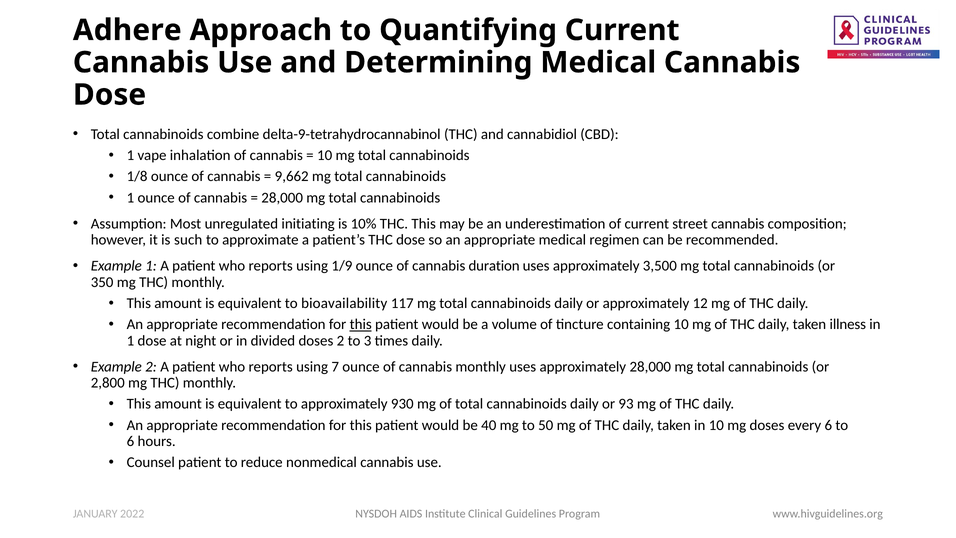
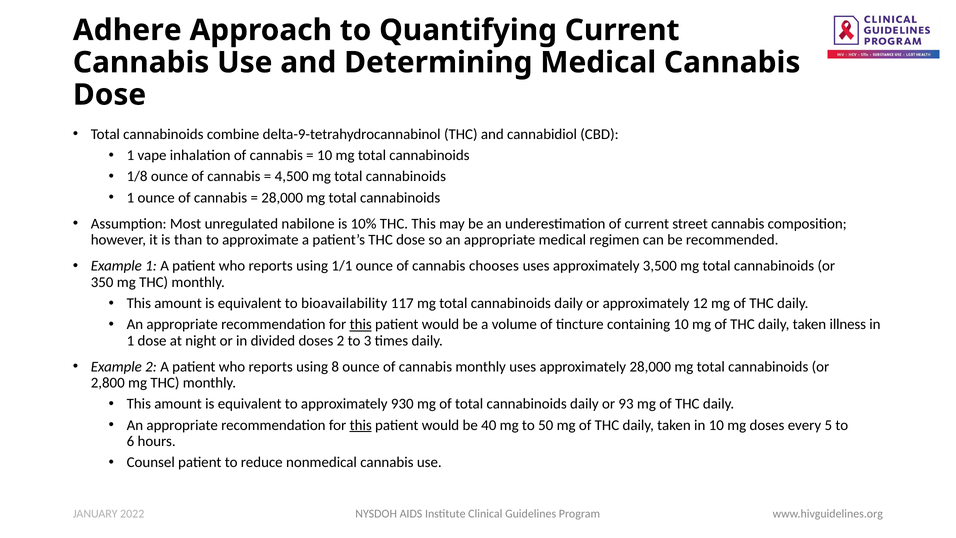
9,662: 9,662 -> 4,500 (292, 176)
initiating: initiating -> nabilone (308, 224)
such: such -> than (188, 240)
1/9: 1/9 -> 1/1 (342, 266)
duration: duration -> chooses (494, 266)
7: 7 -> 8 (335, 367)
this underline: none -> present (361, 425)
every 6: 6 -> 5 (828, 425)
